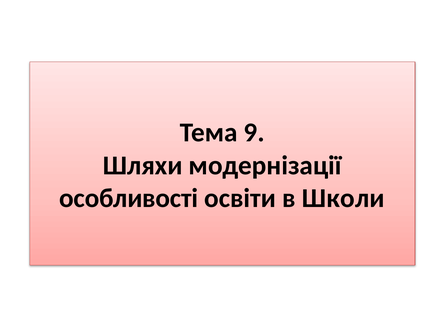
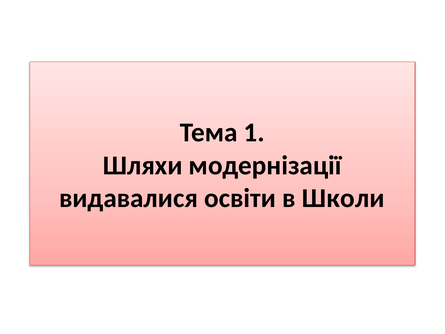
9: 9 -> 1 (254, 133)
особливості: особливості -> видавалися (129, 198)
